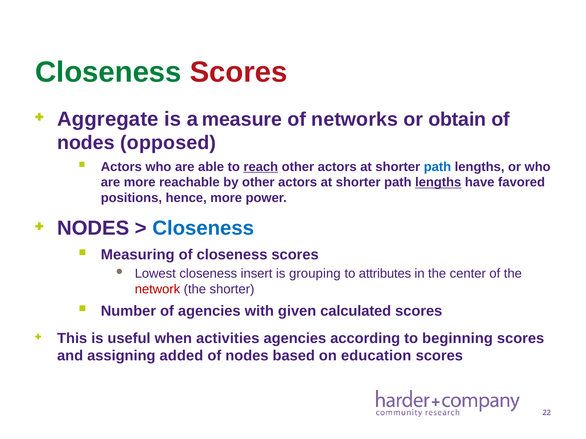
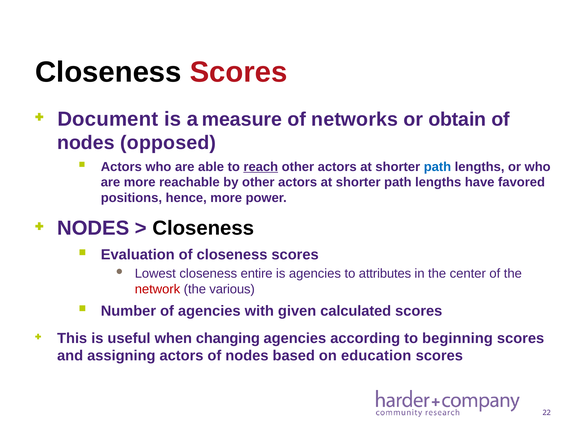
Closeness colour: green -> black (108, 72)
Aggregate: Aggregate -> Document (108, 119)
lengths underline: present -> none (438, 183)
Closeness colour: blue -> black (203, 228)
Measuring: Measuring -> Evaluation (138, 255)
insert: insert -> entire (257, 274)
is grouping: grouping -> agencies (315, 274)
the shorter: shorter -> various (232, 290)
activities: activities -> changing (228, 339)
assigning added: added -> actors (181, 356)
